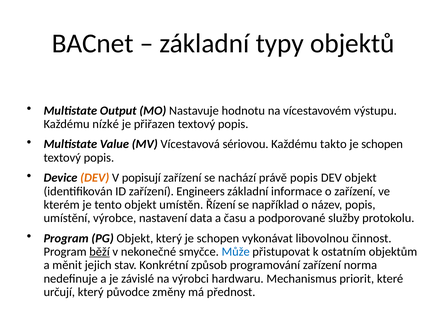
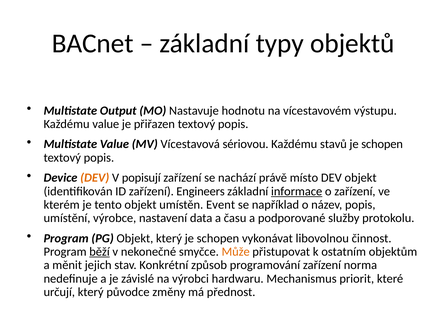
Každému nízké: nízké -> value (106, 124)
takto: takto -> stavů (333, 144)
právě popis: popis -> místo (304, 177)
informace underline: none -> present (297, 191)
Řízení: Řízení -> Event (221, 204)
Může colour: blue -> orange (236, 251)
